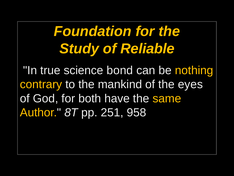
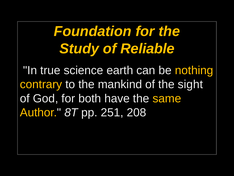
bond: bond -> earth (120, 70)
eyes: eyes -> sight (190, 84)
958: 958 -> 208 (136, 112)
